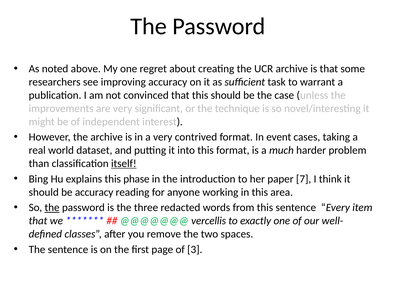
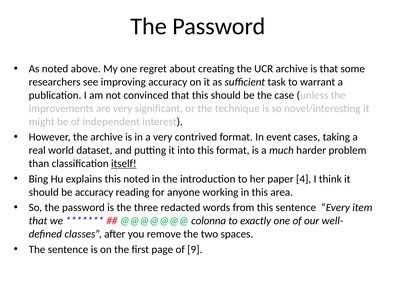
this phase: phase -> noted (136, 179)
7: 7 -> 4 (304, 179)
the underline: present -> none (52, 208)
vercellis: vercellis -> colonna (209, 221)
3: 3 -> 9 (195, 249)
